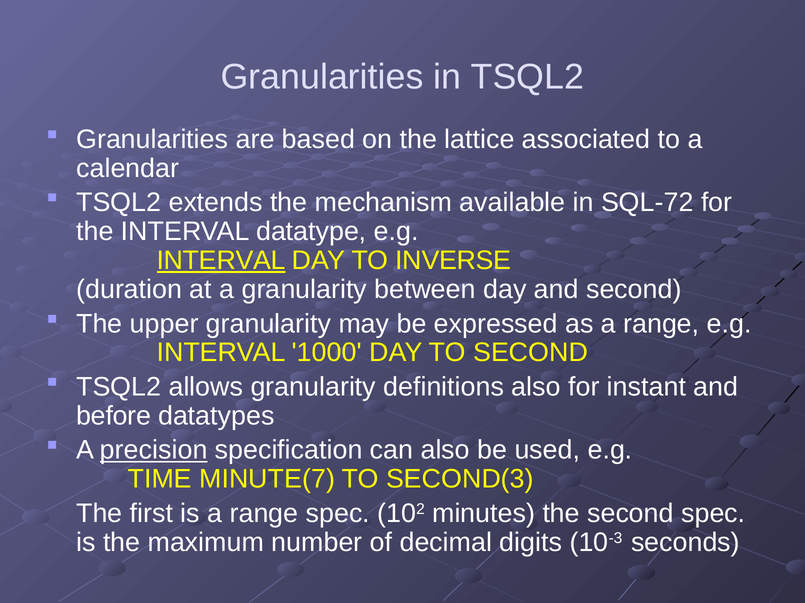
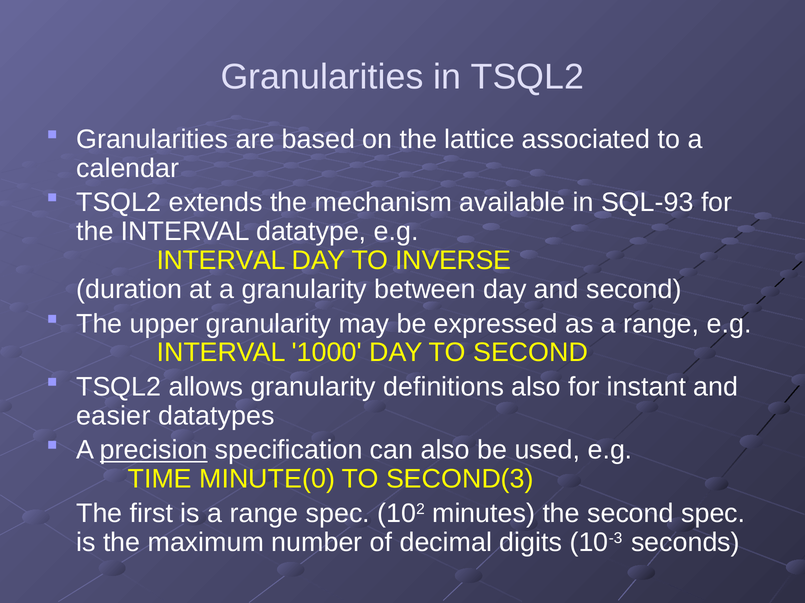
SQL-72: SQL-72 -> SQL-93 (647, 203)
INTERVAL underline: present -> none (221, 261)
before: before -> easier (113, 416)
MINUTE(7: MINUTE(7 -> MINUTE(0 (267, 480)
